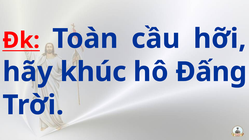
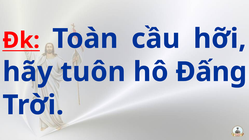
khúc: khúc -> tuôn (93, 72)
